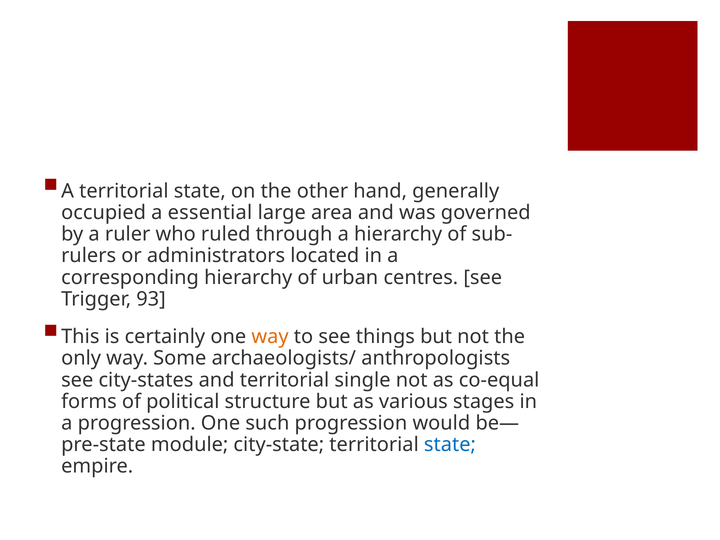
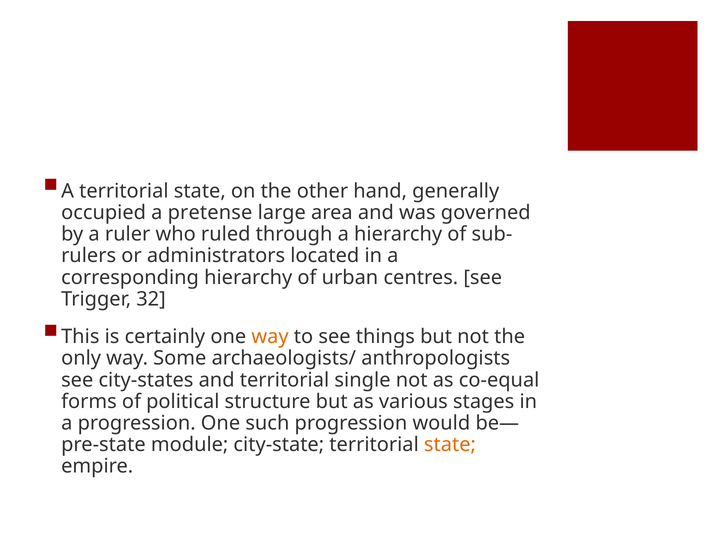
essential: essential -> pretense (210, 213)
93: 93 -> 32 (151, 299)
state colour: blue -> orange (450, 445)
